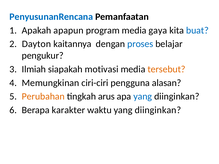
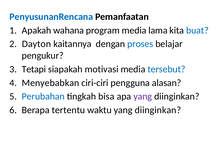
apapun: apapun -> wahana (69, 30)
gaya: gaya -> lama (158, 30)
Ilmiah: Ilmiah -> Tetapi (34, 69)
tersebut colour: orange -> blue (166, 69)
Memungkinan: Memungkinan -> Menyebabkan (51, 83)
Perubahan colour: orange -> blue (43, 97)
arus: arus -> bisa (106, 97)
yang colour: blue -> purple (143, 97)
karakter: karakter -> tertentu (68, 110)
